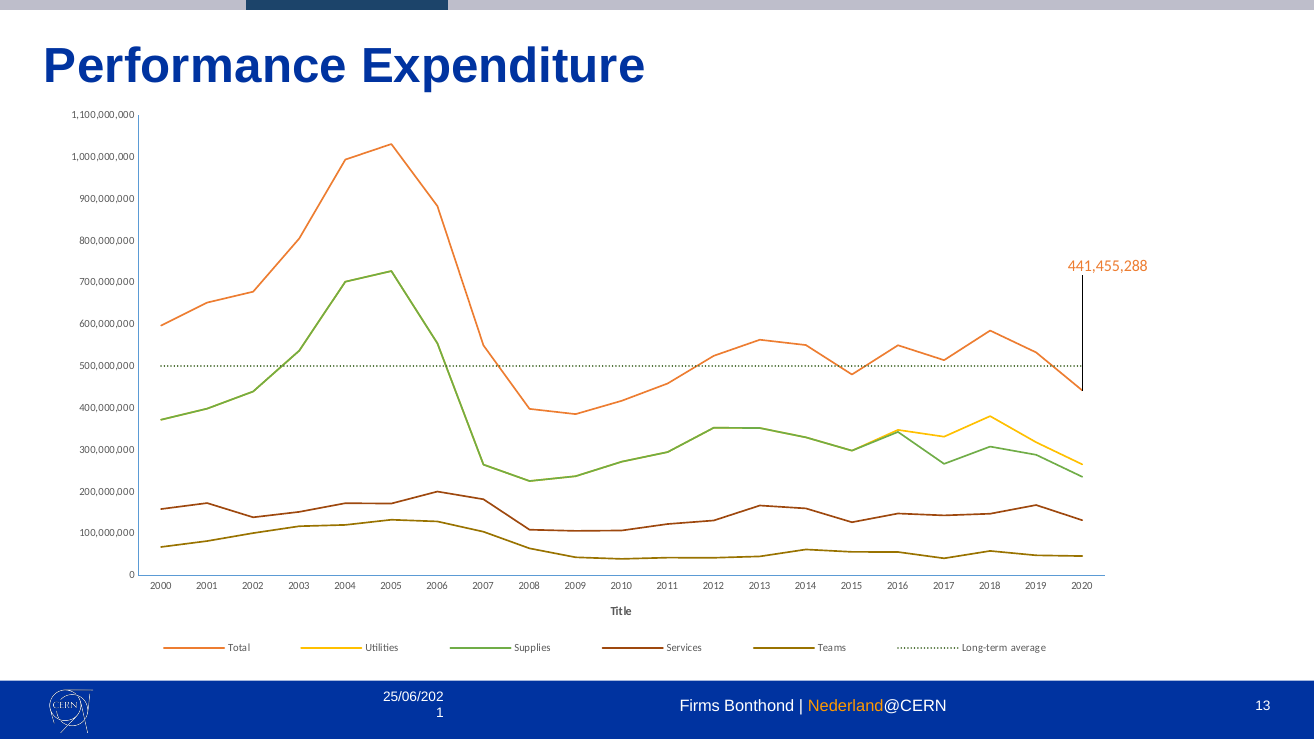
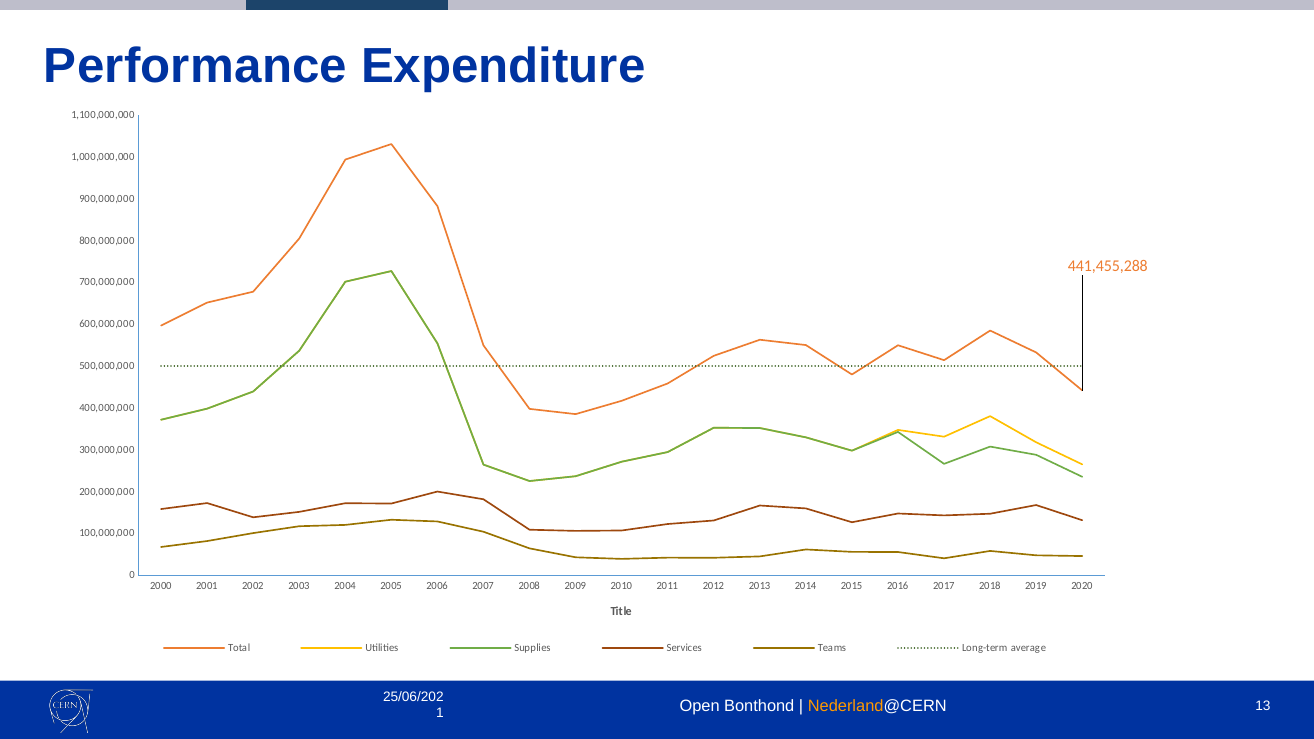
Firms: Firms -> Open (700, 706)
